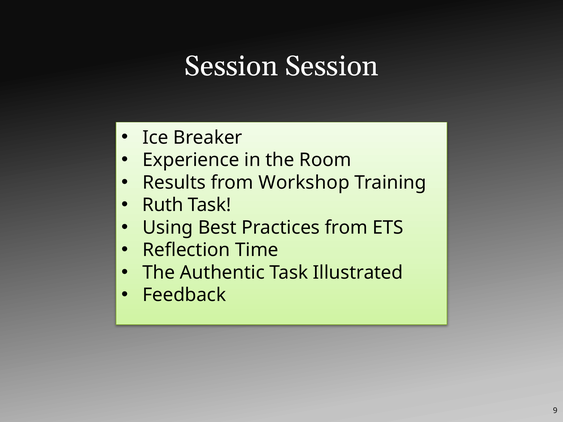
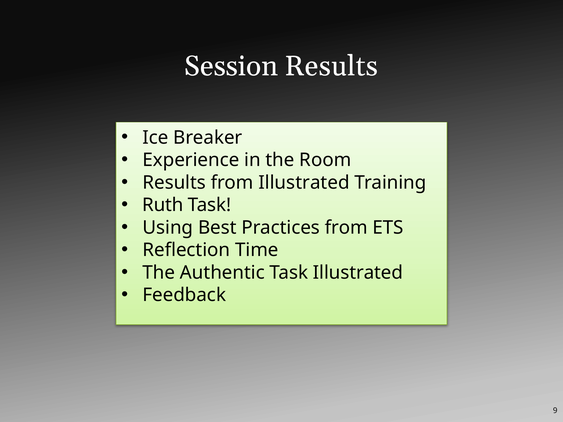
Session Session: Session -> Results (331, 66)
from Workshop: Workshop -> Illustrated (304, 183)
